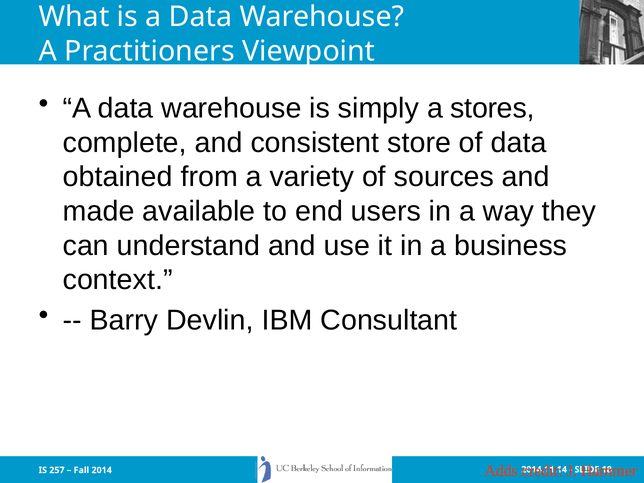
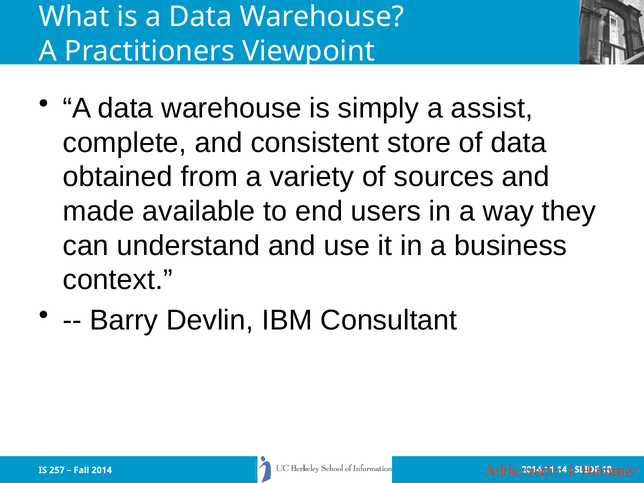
stores: stores -> assist (492, 108)
